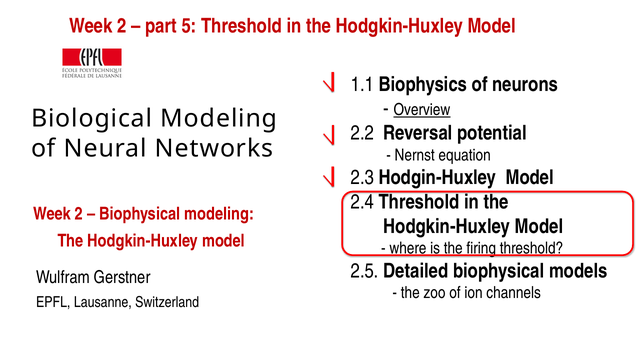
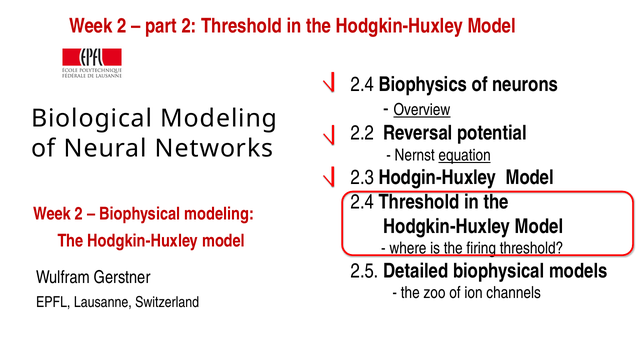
part 5: 5 -> 2 (189, 26)
1.1: 1.1 -> 2.4 (362, 84)
equation underline: none -> present (465, 155)
